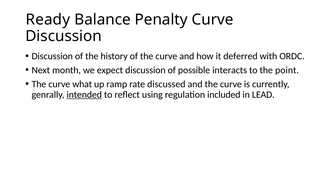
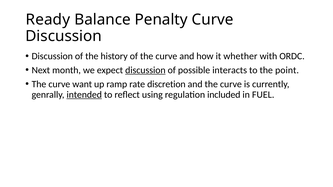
deferred: deferred -> whether (240, 56)
discussion underline: none -> present (145, 70)
what: what -> want (82, 84)
discussed: discussed -> discretion (166, 84)
LEAD: LEAD -> FUEL (263, 95)
